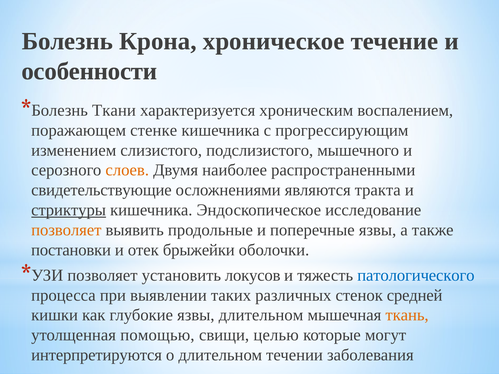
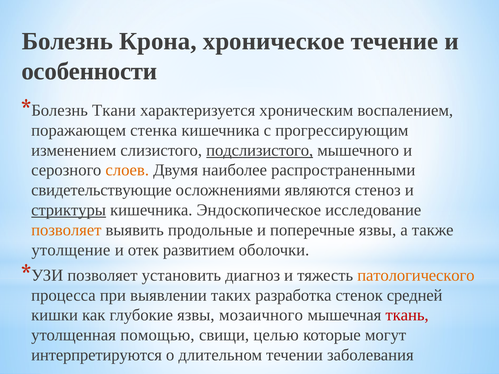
стенке: стенке -> стенка (154, 130)
подслизистого underline: none -> present (260, 150)
тракта: тракта -> стеноз (378, 190)
постановки: постановки -> утолщение (71, 250)
брыжейки: брыжейки -> развитием (199, 250)
локусов: локусов -> диагноз (253, 275)
патологического colour: blue -> orange (416, 275)
различных: различных -> разработка (293, 295)
язвы длительном: длительном -> мозаичного (261, 315)
ткань colour: orange -> red (407, 315)
